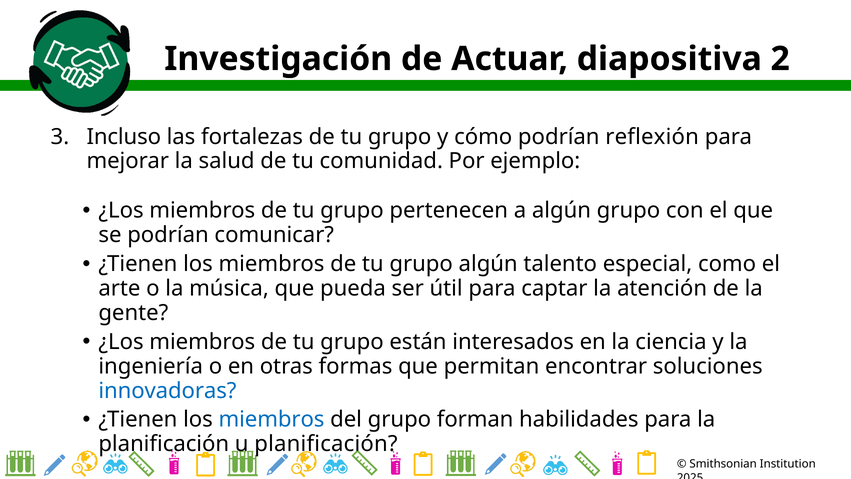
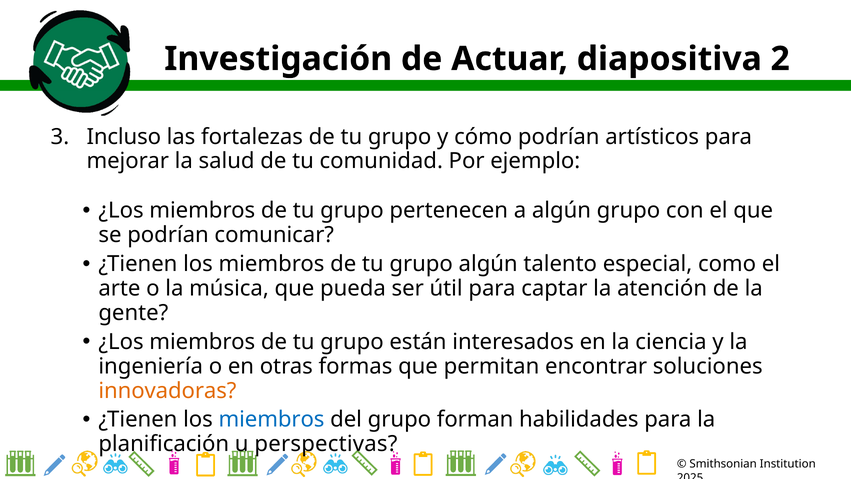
reflexión: reflexión -> artísticos (652, 137)
innovadoras colour: blue -> orange (167, 391)
u planificación: planificación -> perspectivas (326, 444)
